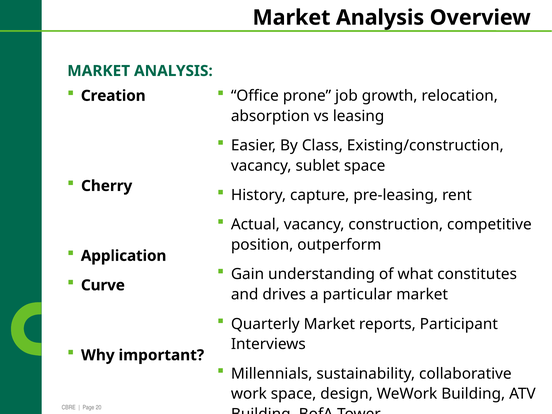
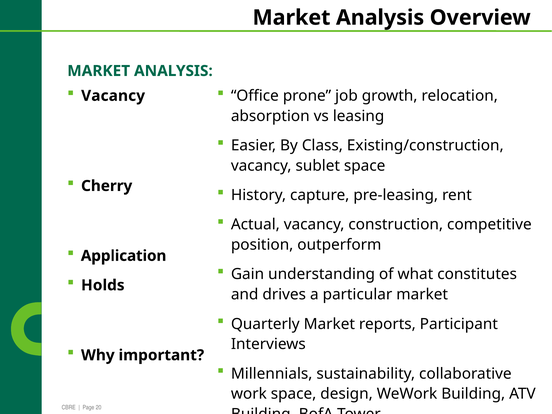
Creation: Creation -> Vacancy (113, 96)
Curve: Curve -> Holds (103, 285)
